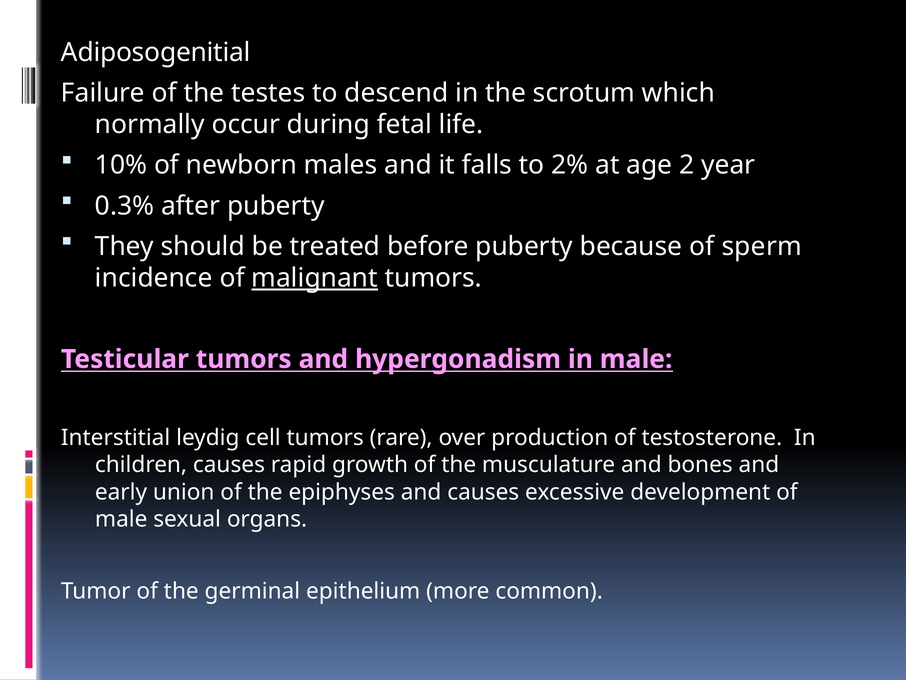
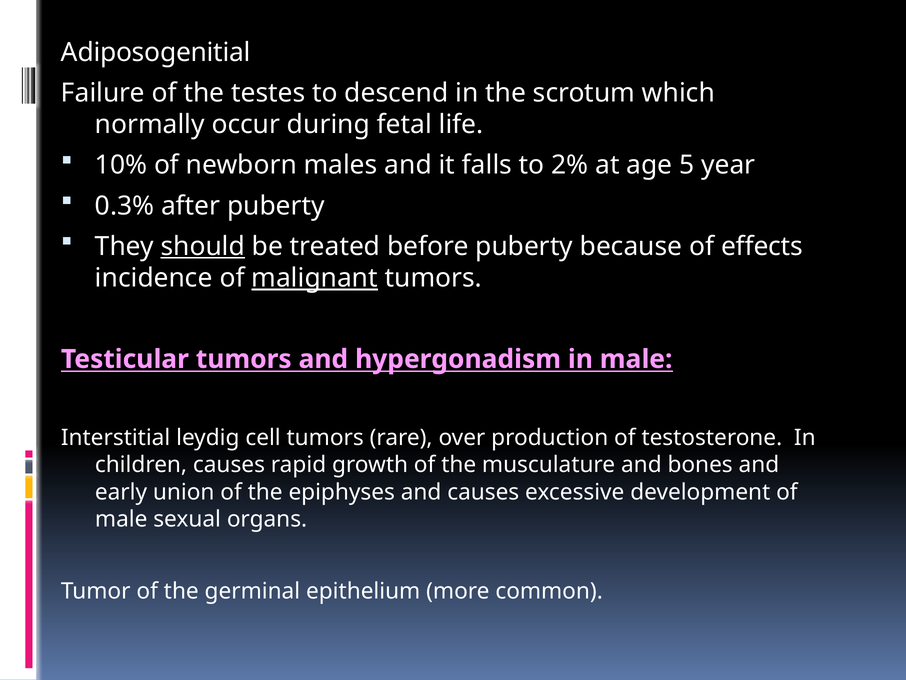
2: 2 -> 5 (687, 165)
should underline: none -> present (203, 246)
sperm: sperm -> effects (762, 246)
